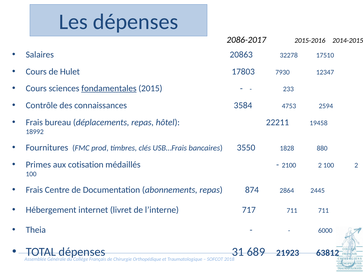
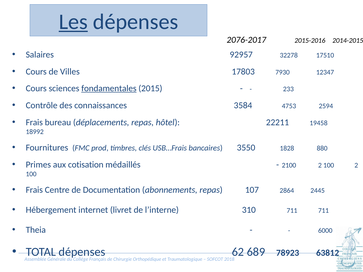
Les underline: none -> present (73, 22)
2086-2017: 2086-2017 -> 2076-2017 (246, 40)
20863: 20863 -> 92957 (241, 55)
Hulet: Hulet -> Villes (70, 72)
874: 874 -> 107 (252, 190)
717: 717 -> 310 (249, 210)
31: 31 -> 62 (238, 252)
21923: 21923 -> 78923 (288, 253)
